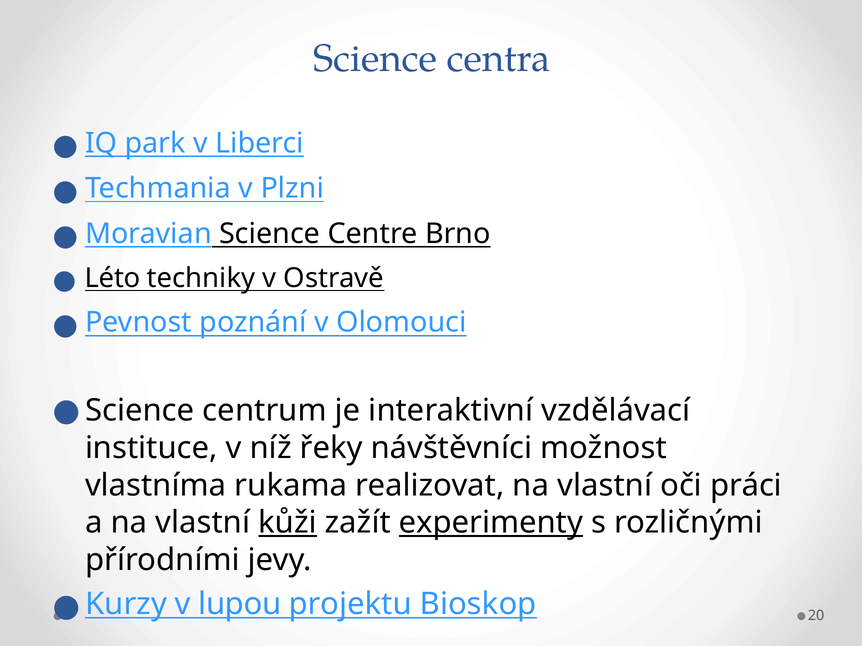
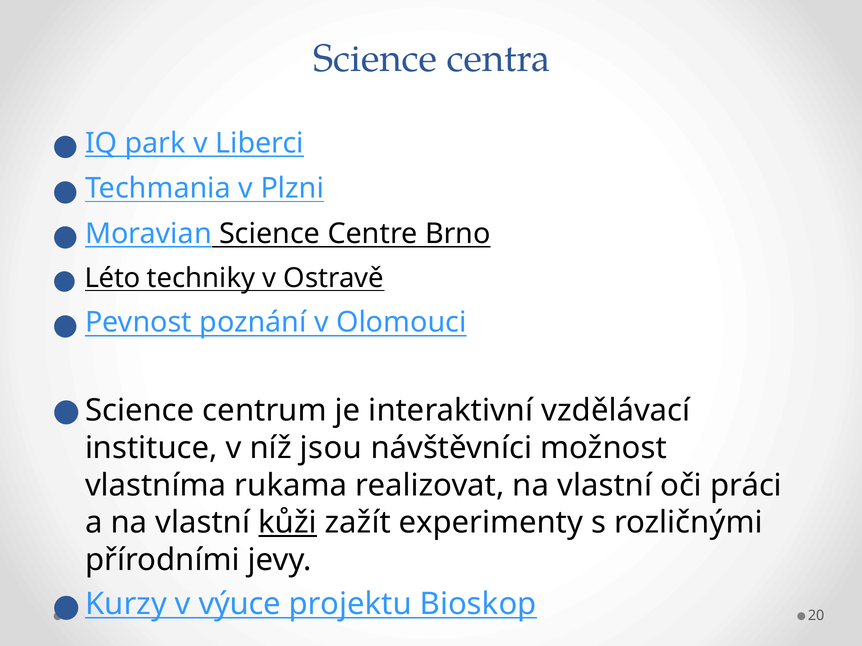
řeky: řeky -> jsou (331, 448)
experimenty underline: present -> none (491, 523)
lupou: lupou -> výuce (240, 604)
